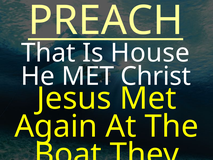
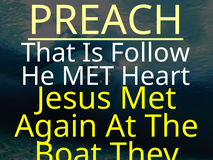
House: House -> Follow (150, 53)
Christ: Christ -> Heart (155, 76)
